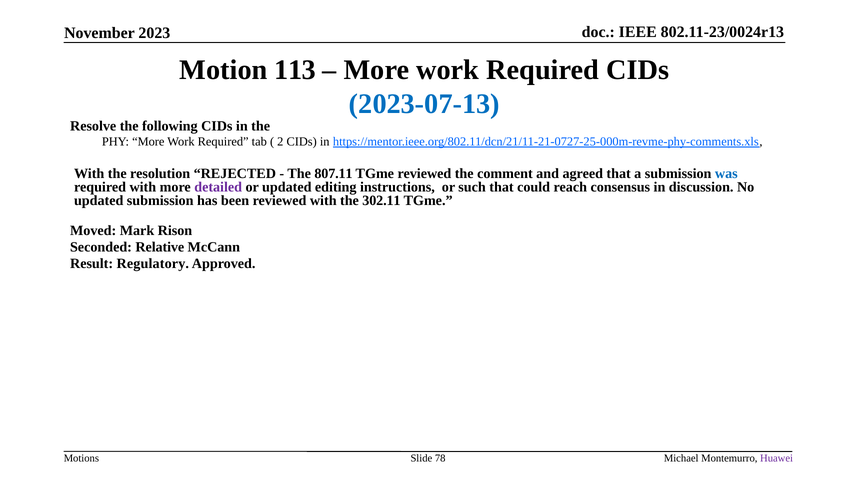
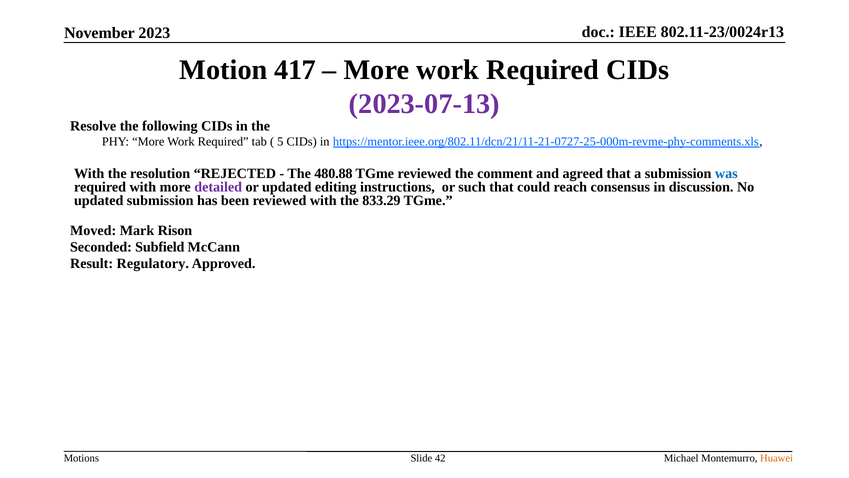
113: 113 -> 417 (295, 70)
2023-07-13 colour: blue -> purple (424, 104)
2: 2 -> 5 (280, 141)
807.11: 807.11 -> 480.88 (333, 173)
302.11: 302.11 -> 833.29 (381, 200)
Relative: Relative -> Subfield (160, 247)
78: 78 -> 42 (440, 458)
Huawei colour: purple -> orange (777, 458)
